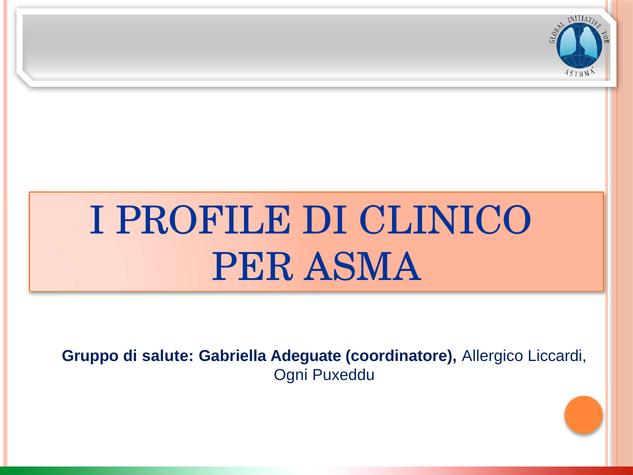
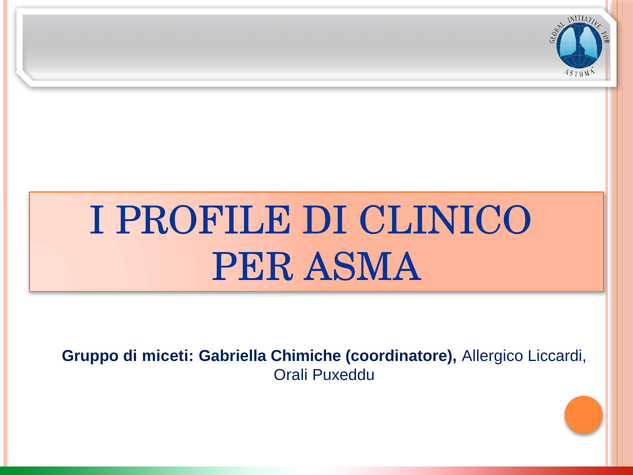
salute: salute -> miceti (168, 356)
Adeguate: Adeguate -> Chimiche (306, 356)
Ogni: Ogni -> Orali (291, 375)
